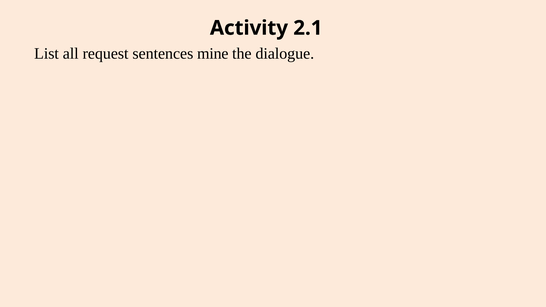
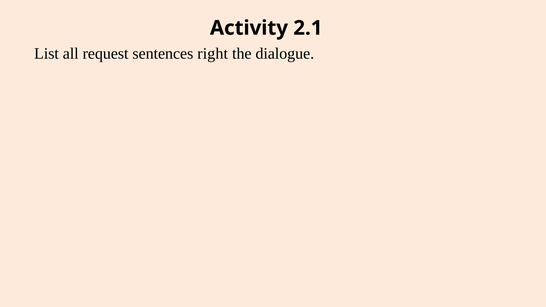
mine: mine -> right (213, 54)
